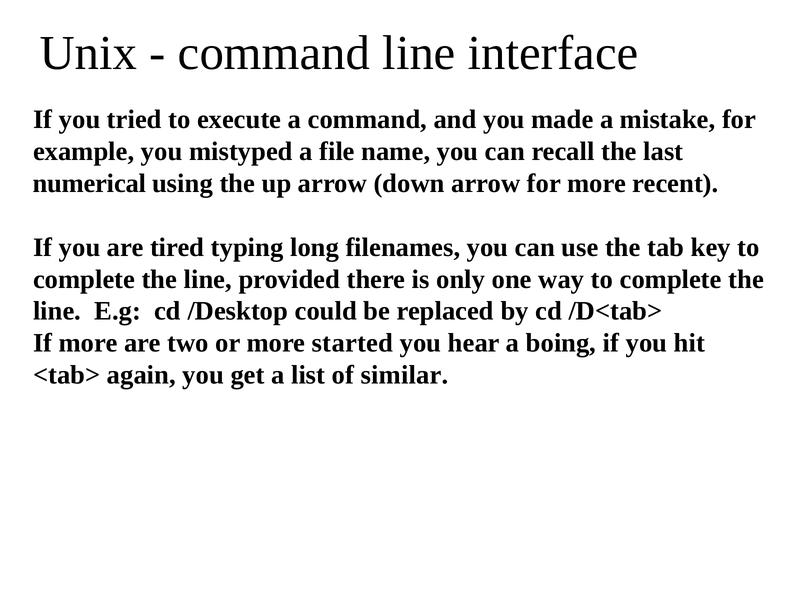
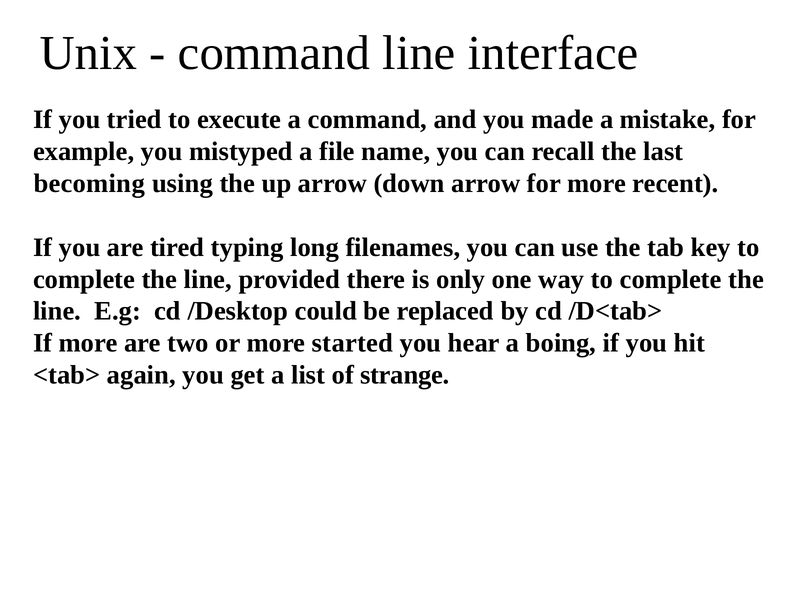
numerical: numerical -> becoming (89, 183)
similar: similar -> strange (405, 375)
